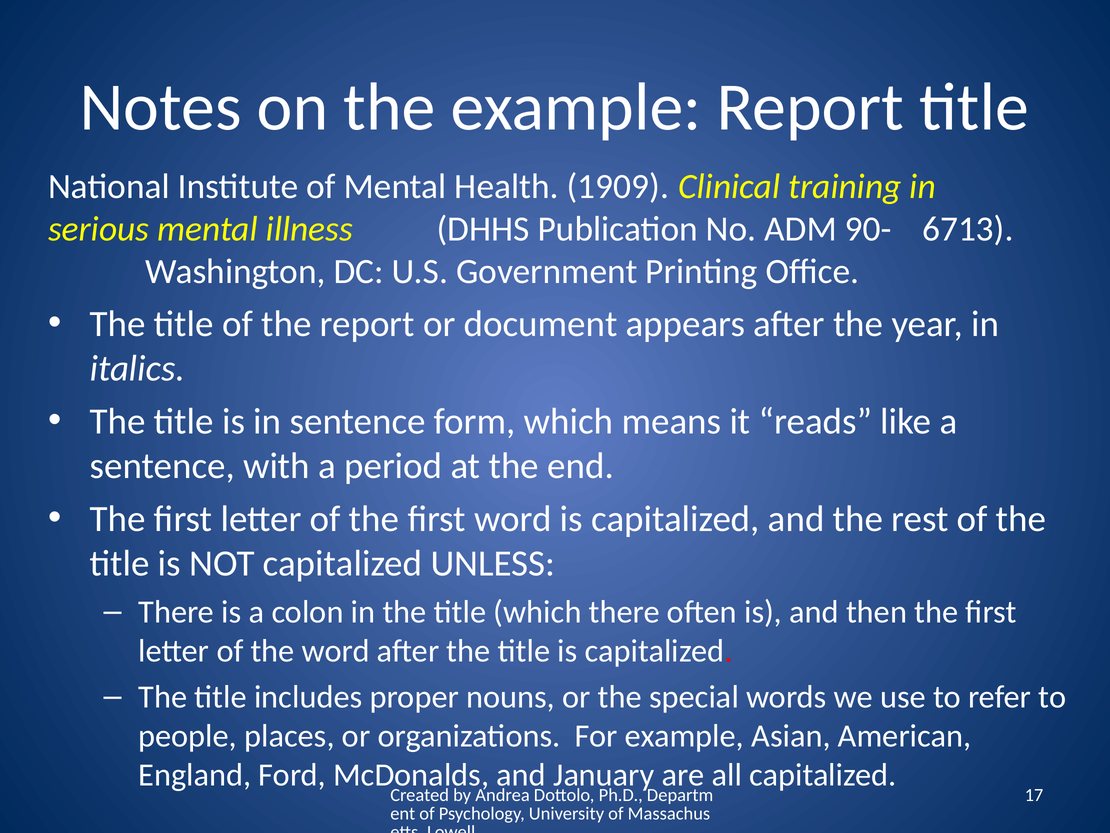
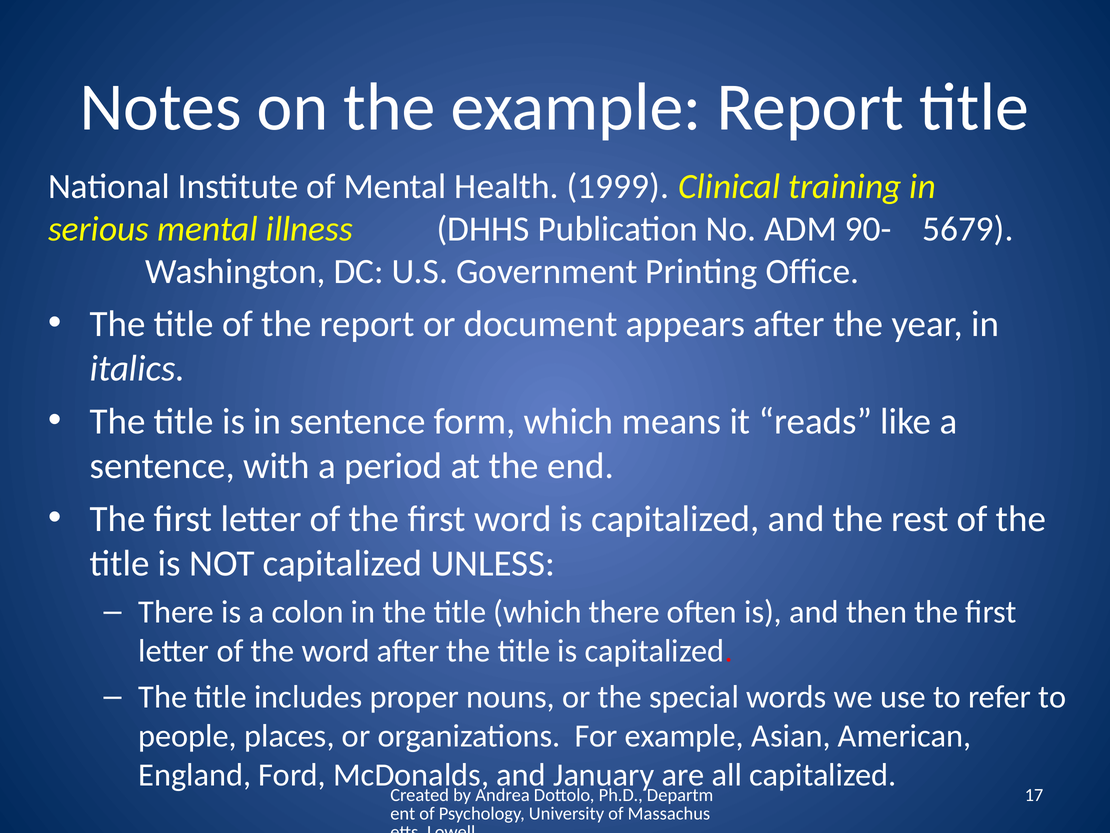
1909: 1909 -> 1999 (618, 187)
6713: 6713 -> 5679 (968, 229)
